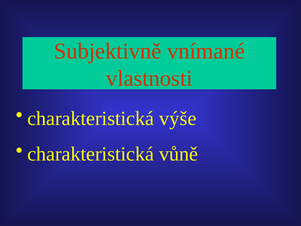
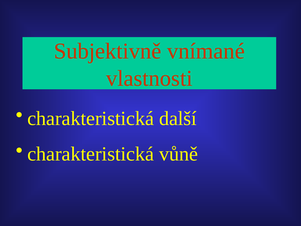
výše: výše -> další (178, 118)
